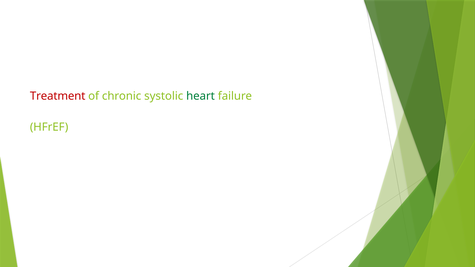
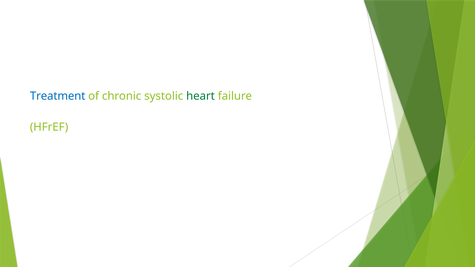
Treatment colour: red -> blue (58, 96)
